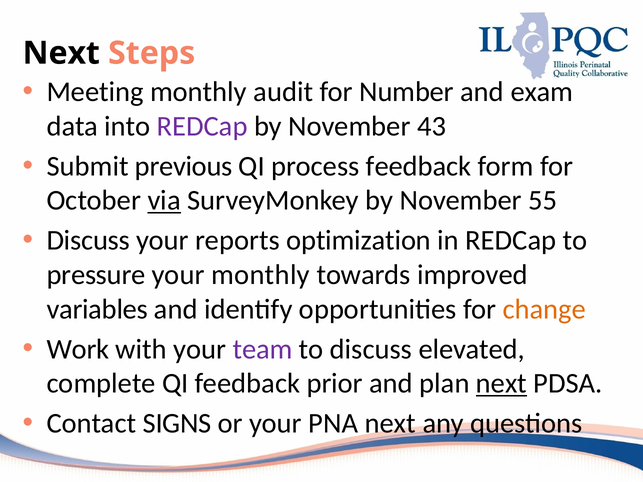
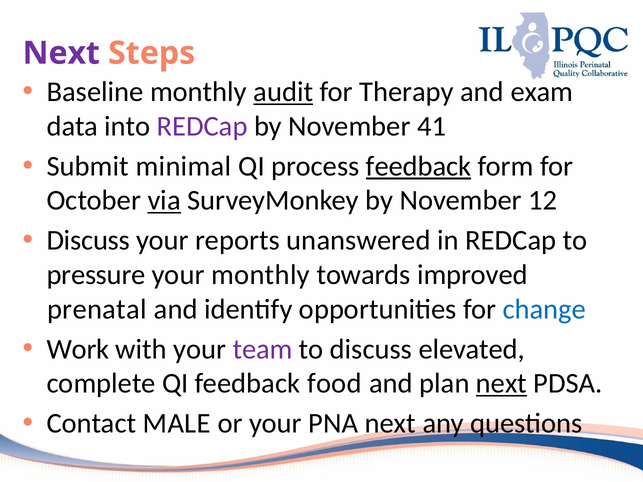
Next colour: black -> purple (61, 53)
Meeting: Meeting -> Baseline (95, 92)
audit underline: none -> present (283, 92)
Number: Number -> Therapy (407, 92)
43: 43 -> 41 (432, 126)
previous: previous -> minimal (183, 166)
feedback underline: none -> present (419, 166)
55: 55 -> 12 (543, 201)
optimization: optimization -> unanswered (359, 241)
variables: variables -> prenatal (97, 309)
change colour: orange -> blue (544, 309)
prior: prior -> food (334, 384)
SIGNS: SIGNS -> MALE (177, 424)
